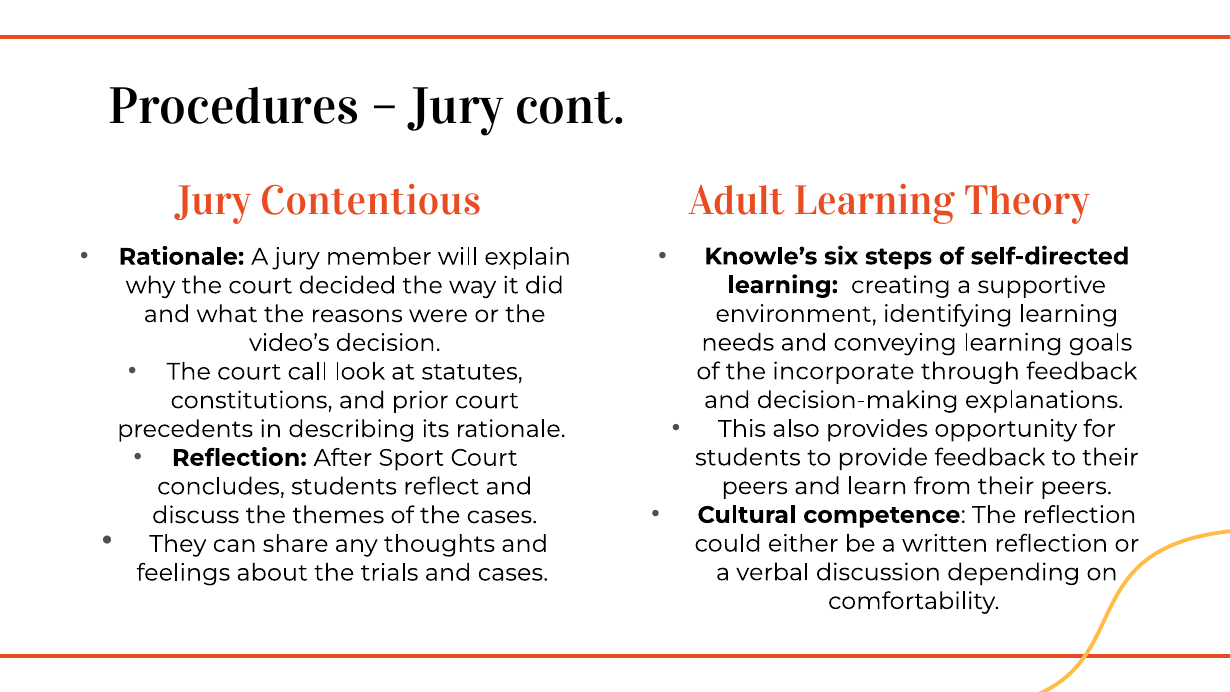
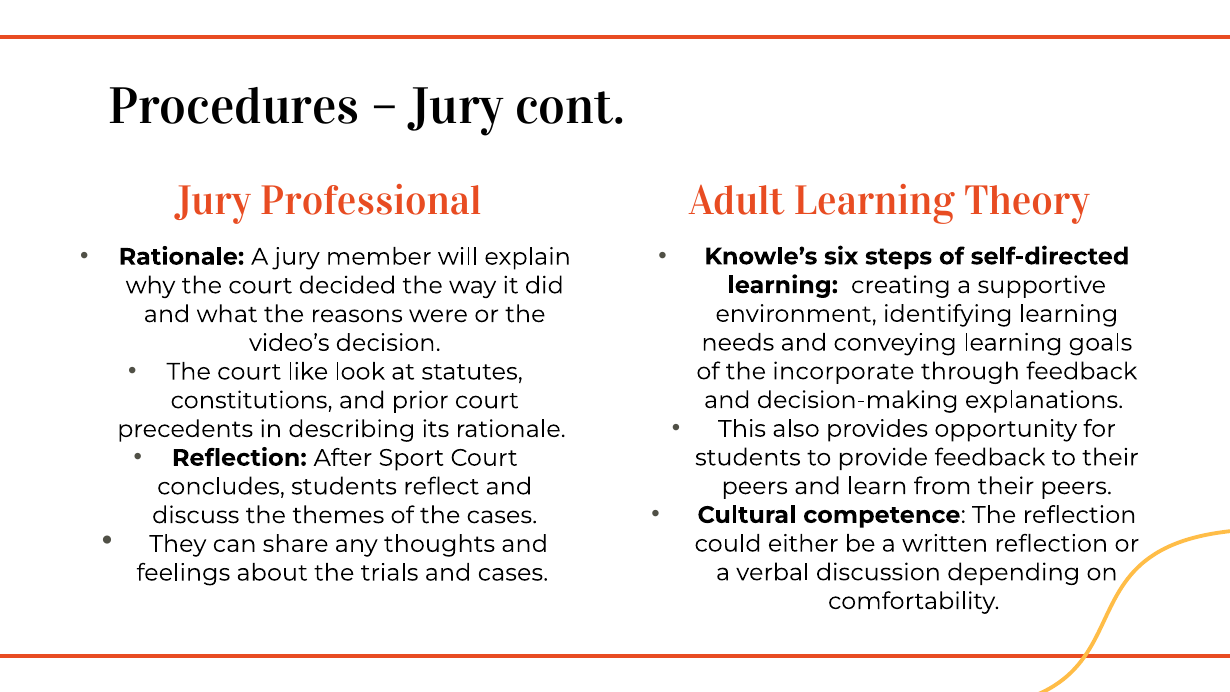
Contentious: Contentious -> Professional (371, 201)
call: call -> like (308, 372)
